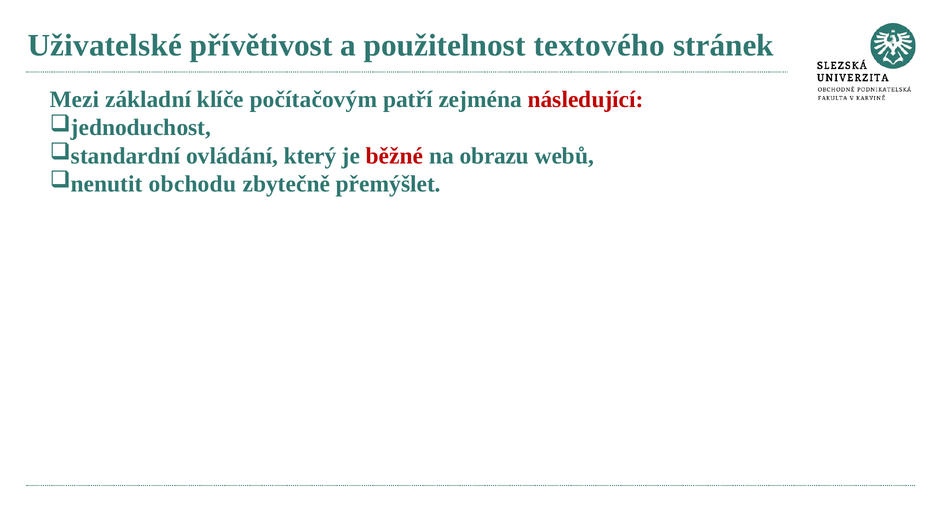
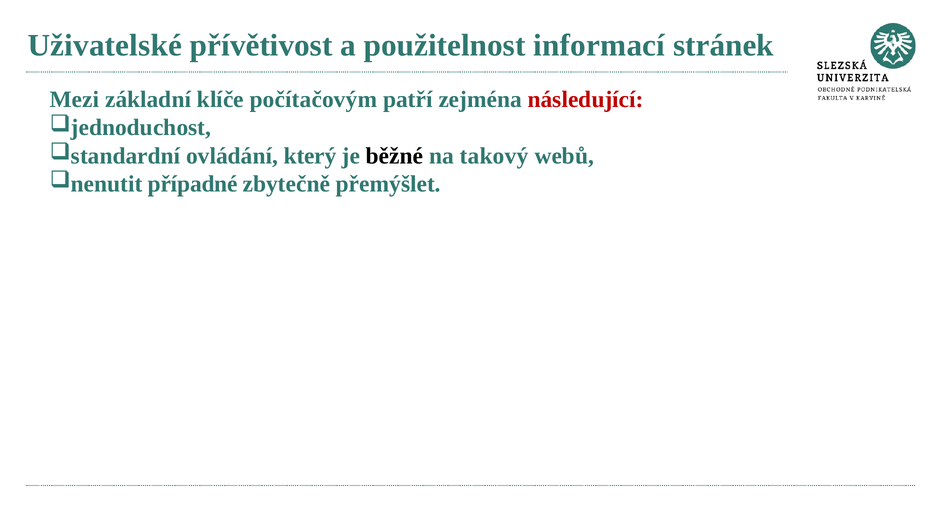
textového: textového -> informací (599, 46)
běžné colour: red -> black (395, 156)
obrazu: obrazu -> takový (494, 156)
obchodu: obchodu -> případné (193, 184)
